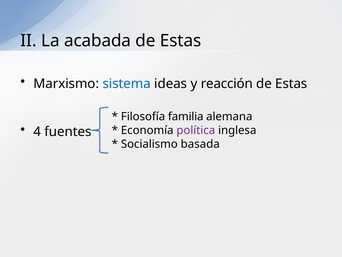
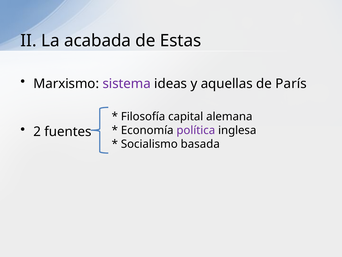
sistema colour: blue -> purple (127, 84)
reacción: reacción -> aquellas (227, 84)
Estas: Estas -> París (291, 84)
familia: familia -> capital (186, 116)
4: 4 -> 2 (37, 131)
